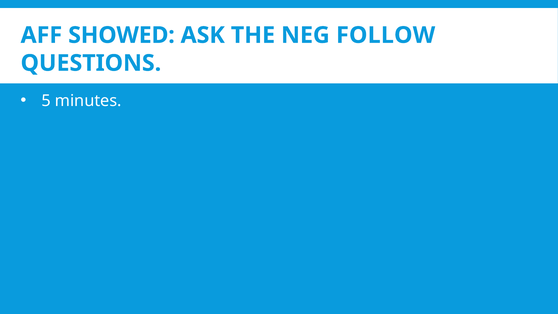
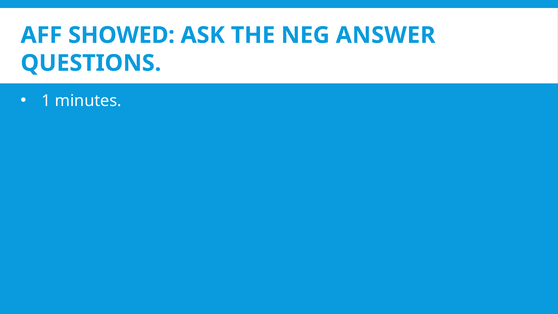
FOLLOW: FOLLOW -> ANSWER (386, 35)
5: 5 -> 1 (46, 101)
